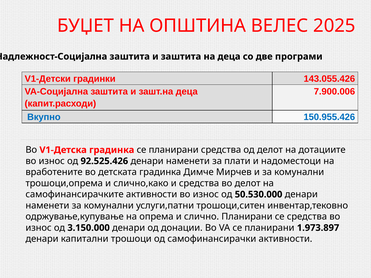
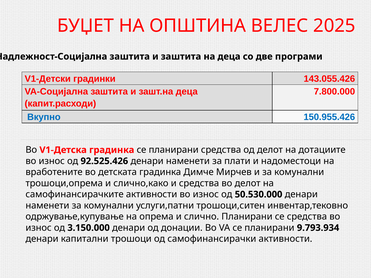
7.900.006: 7.900.006 -> 7.800.000 (334, 92)
1.973.897: 1.973.897 -> 9.793.934 (318, 228)
